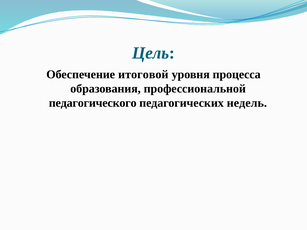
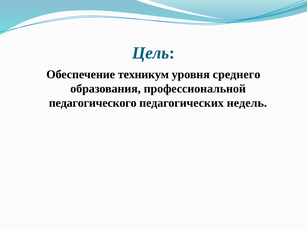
итоговой: итоговой -> техникум (143, 74)
процесса: процесса -> среднего (237, 74)
